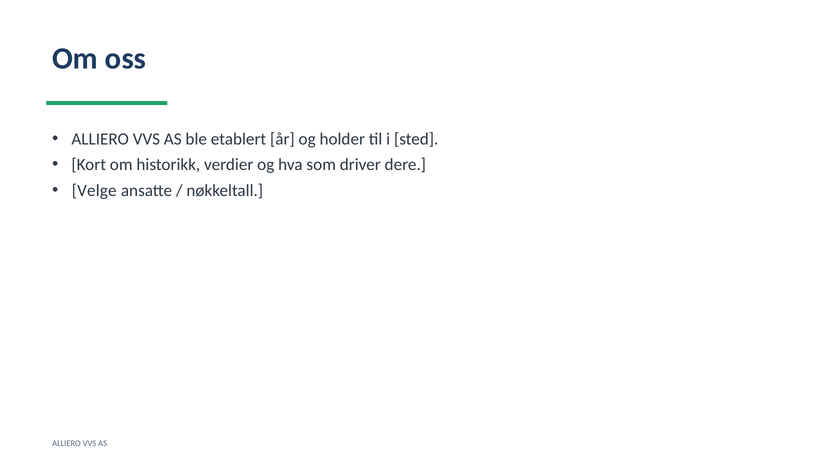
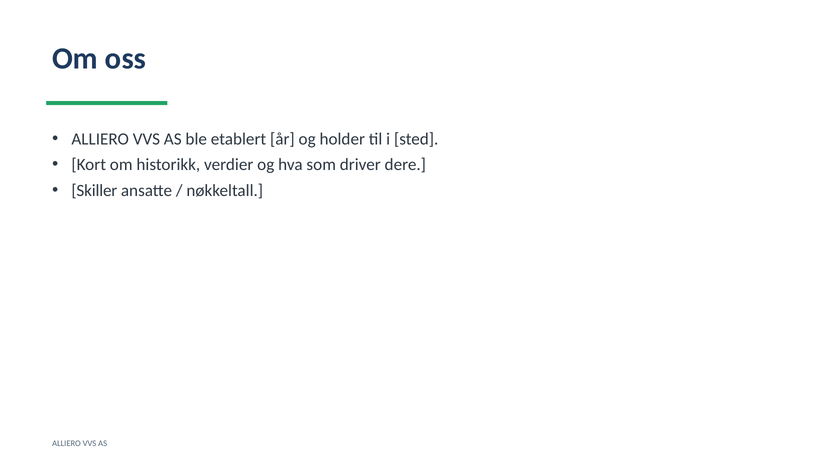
Velge: Velge -> Skiller (94, 190)
